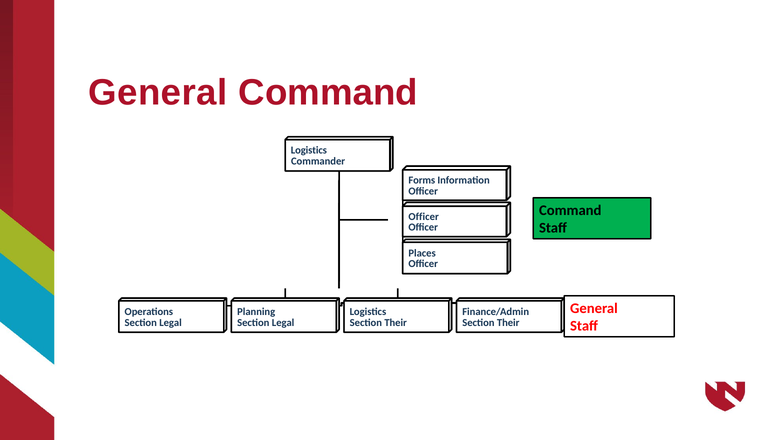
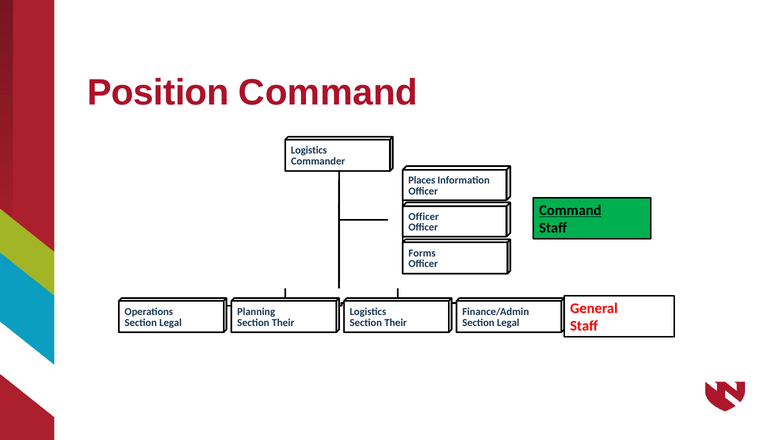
General: General -> Position (158, 93)
Forms: Forms -> Places (422, 180)
Command underline: none -> present (570, 211)
Places: Places -> Forms (422, 253)
Legal: Legal -> Their (283, 323)
Their: Their -> Legal (508, 323)
